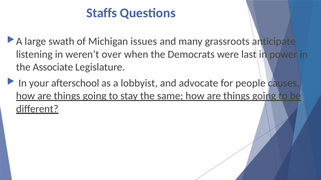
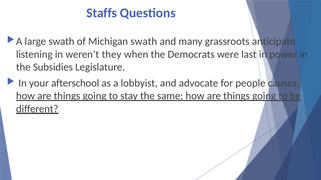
Michigan issues: issues -> swath (144, 42)
over: over -> they (112, 54)
Associate: Associate -> Subsidies (53, 67)
